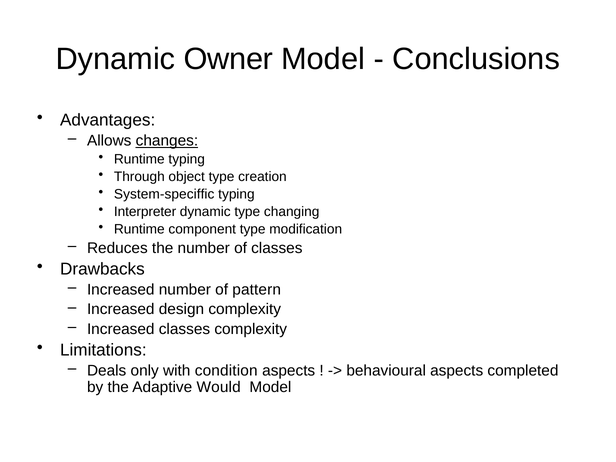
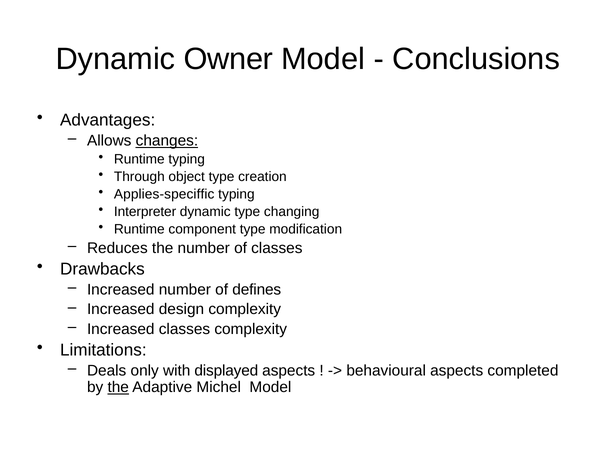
System-speciffic: System-speciffic -> Applies-speciffic (164, 194)
pattern: pattern -> defines (257, 290)
condition: condition -> displayed (226, 371)
the underline: none -> present (118, 387)
Would: Would -> Michel (219, 387)
